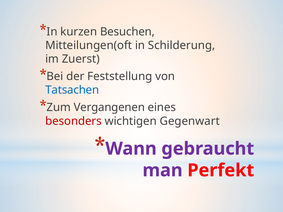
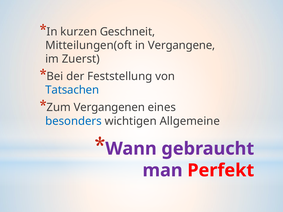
Besuchen: Besuchen -> Geschneit (127, 32)
Schilderung: Schilderung -> Vergangene (182, 45)
besonders colour: red -> blue (74, 121)
Gegenwart: Gegenwart -> Allgemeine (190, 121)
